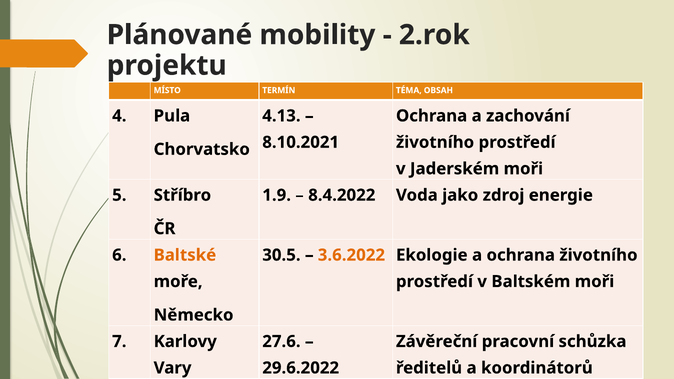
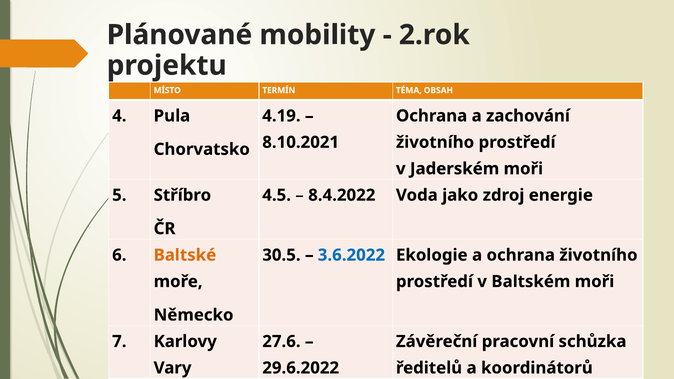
4.13: 4.13 -> 4.19 (281, 116)
1.9: 1.9 -> 4.5 (277, 195)
3.6.2022 colour: orange -> blue (351, 255)
